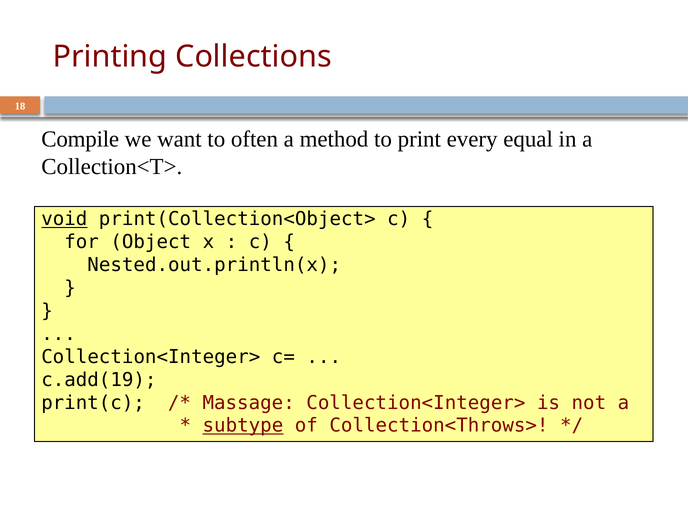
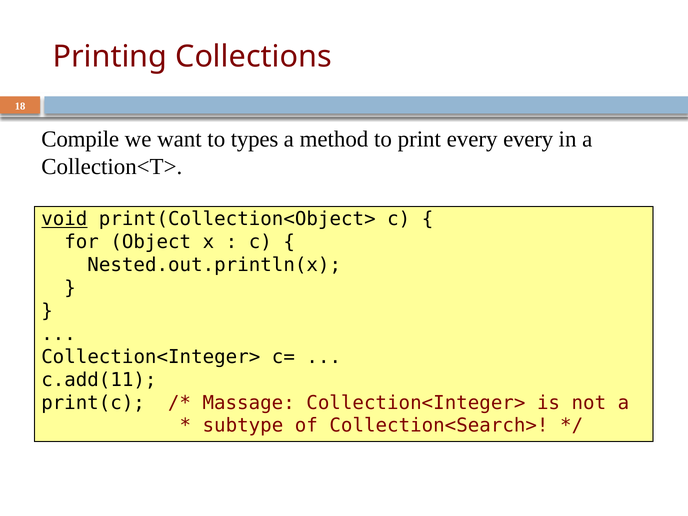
often: often -> types (255, 139)
every equal: equal -> every (528, 139)
c.add(19: c.add(19 -> c.add(11 (99, 380)
subtype underline: present -> none (243, 426)
Collection<Throws>: Collection<Throws> -> Collection<Search> (439, 426)
